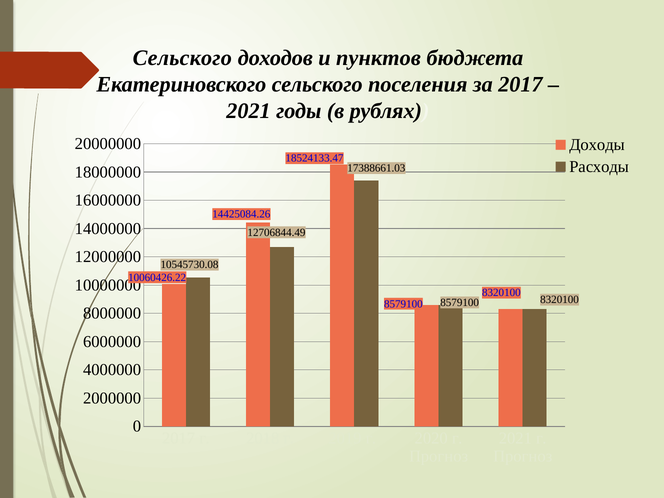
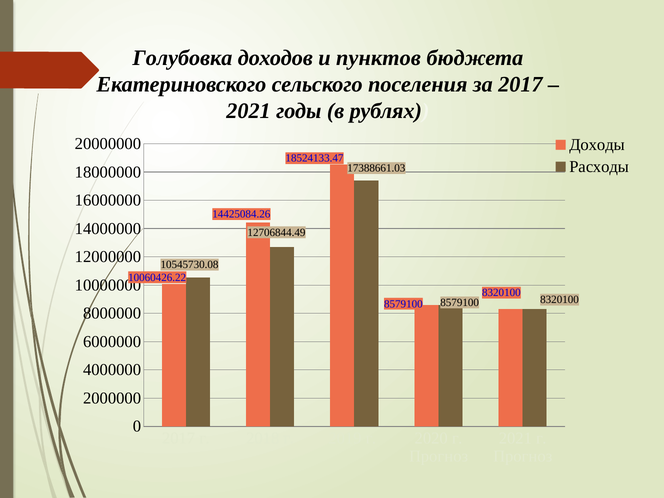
Сельского: Сельского -> Голубовка (182, 58)
